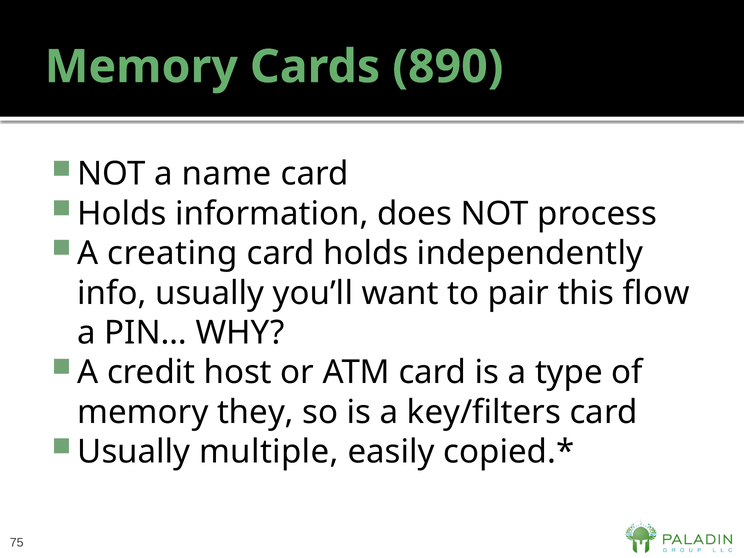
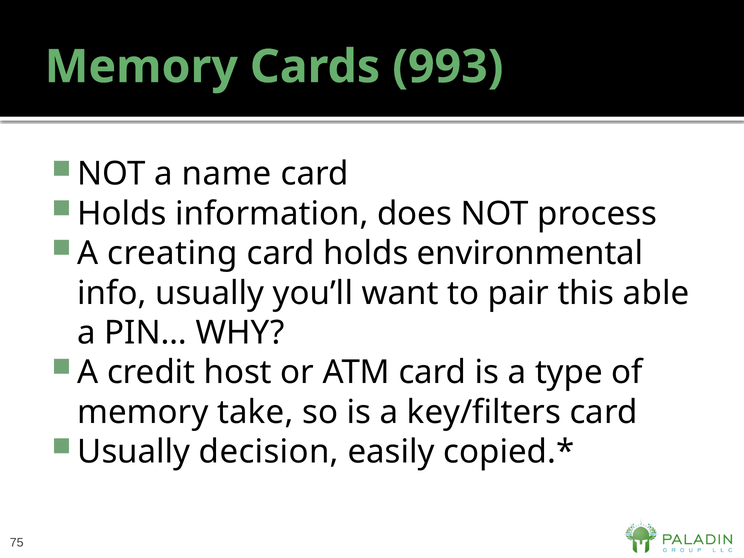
890: 890 -> 993 (448, 67)
independently: independently -> environmental (530, 253)
flow: flow -> able (656, 293)
they: they -> take (255, 412)
multiple: multiple -> decision (269, 452)
